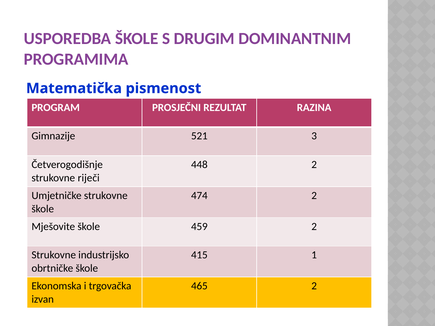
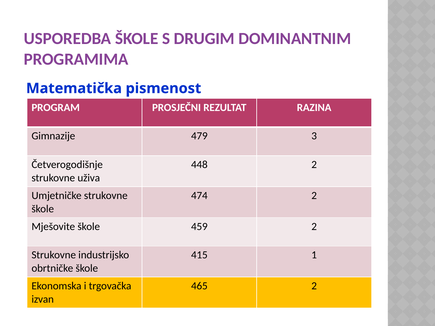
521: 521 -> 479 (199, 136)
riječi: riječi -> uživa (89, 178)
